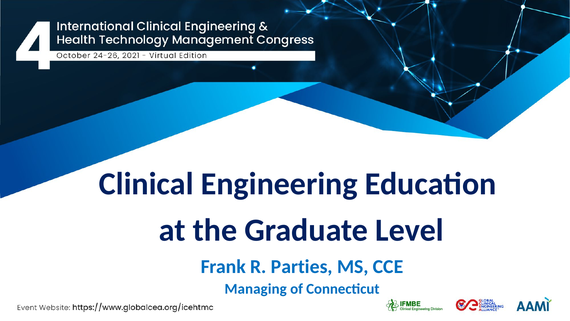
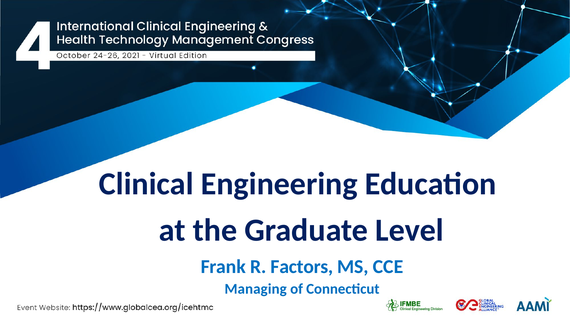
Parties: Parties -> Factors (302, 267)
